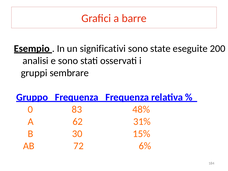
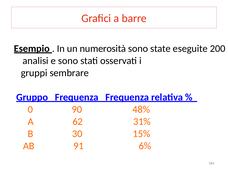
significativi: significativi -> numerosità (103, 49)
83: 83 -> 90 (77, 109)
72: 72 -> 91 (79, 146)
